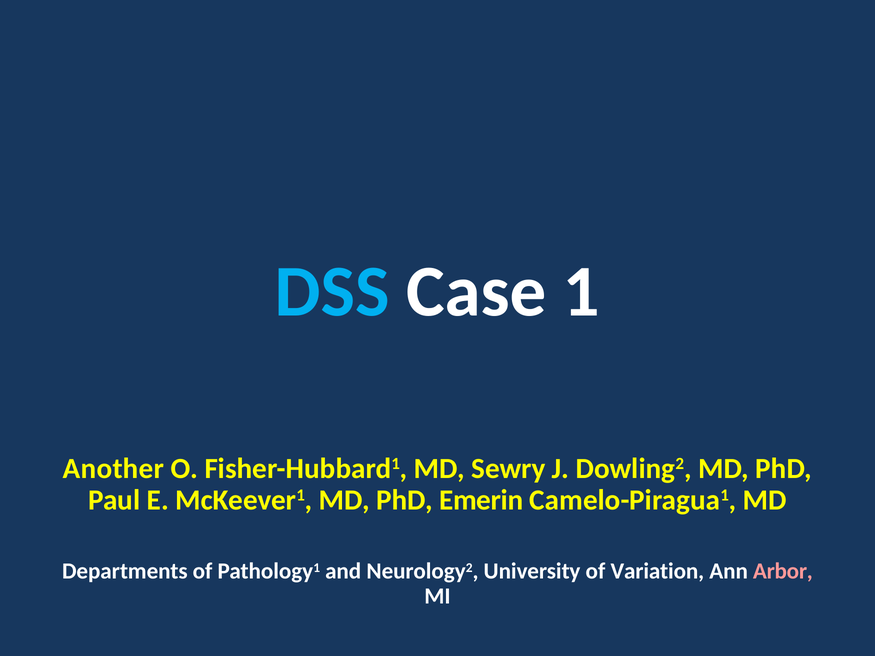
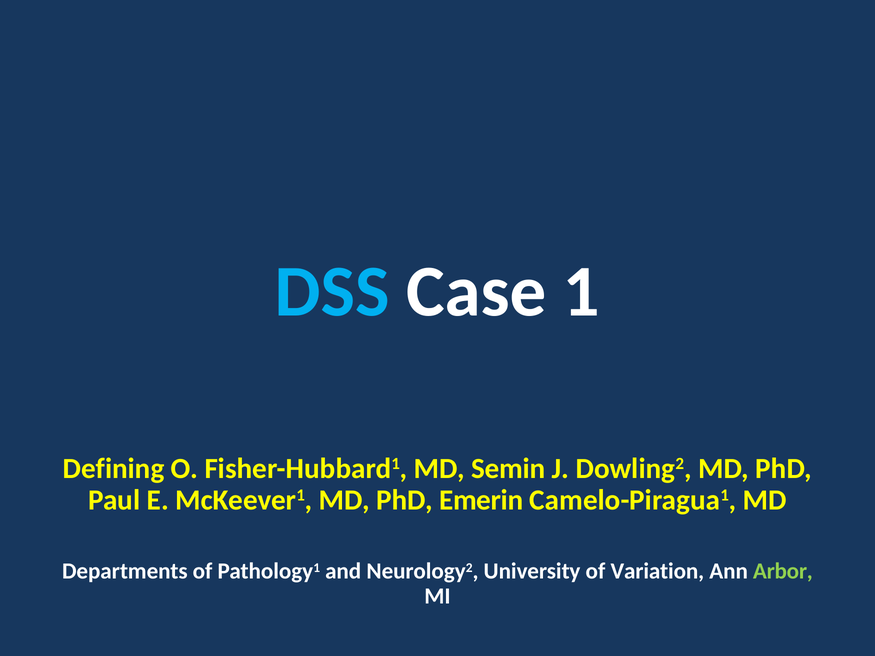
Another: Another -> Defining (114, 469)
Sewry: Sewry -> Semin (508, 469)
Arbor colour: pink -> light green (783, 572)
